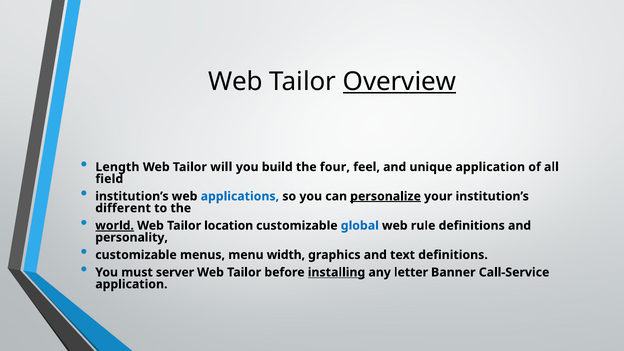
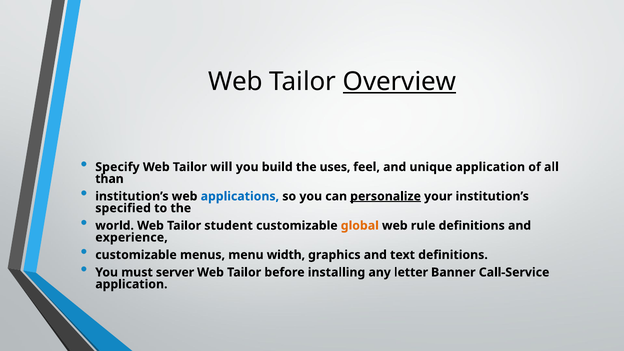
Length: Length -> Specify (117, 167)
four: four -> uses (335, 167)
field: field -> than (109, 179)
different: different -> specified (123, 208)
world underline: present -> none (115, 226)
location: location -> student (229, 226)
global colour: blue -> orange (360, 226)
personality: personality -> experience (131, 237)
installing underline: present -> none (336, 272)
